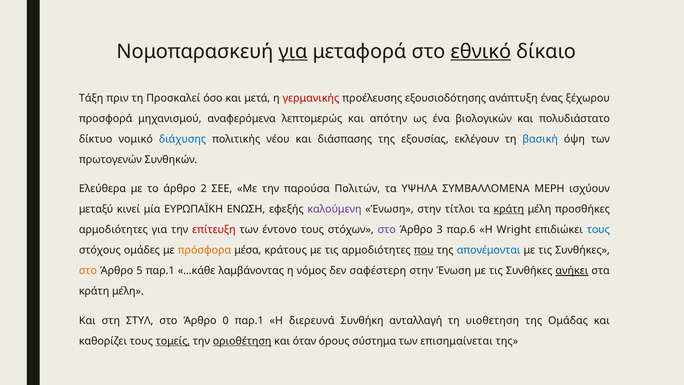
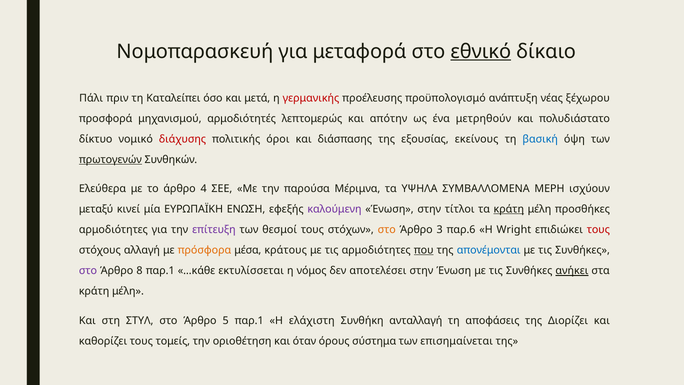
για underline: present -> none (293, 51)
Τάξη: Τάξη -> Πάλι (91, 98)
Προσκαλεί: Προσκαλεί -> Καταλείπει (173, 98)
εξουσιοδότησης: εξουσιοδότησης -> προϋπολογισμό (445, 98)
ένας: ένας -> νέας (552, 98)
αναφερόμενα: αναφερόμενα -> αρμοδιότητές (242, 118)
βιολογικών: βιολογικών -> μετρηθούν (484, 118)
διάχυσης colour: blue -> red (182, 139)
νέου: νέου -> όροι (278, 139)
εκλέγουν: εκλέγουν -> εκείνους (477, 139)
πρωτογενών underline: none -> present (110, 160)
2: 2 -> 4 (204, 189)
Πολιτών: Πολιτών -> Μέριμνα (357, 189)
επίτευξη colour: red -> purple (214, 230)
έντονο: έντονο -> θεσμοί (280, 230)
στο colour: purple -> orange (387, 230)
τους colour: blue -> red (598, 230)
ομάδες: ομάδες -> αλλαγή (142, 250)
στο colour: orange -> purple (88, 271)
5: 5 -> 8 (140, 271)
λαμβάνοντας: λαμβάνοντας -> εκτυλίσσεται (251, 271)
σαφέστερη: σαφέστερη -> αποτελέσει (378, 271)
0: 0 -> 5 (226, 320)
διερευνά: διερευνά -> ελάχιστη (312, 320)
υιοθετηση: υιοθετηση -> αποφάσεις (492, 320)
Ομάδας: Ομάδας -> Διορίζει (568, 320)
τομείς underline: present -> none (173, 341)
οριοθέτηση underline: present -> none (242, 341)
